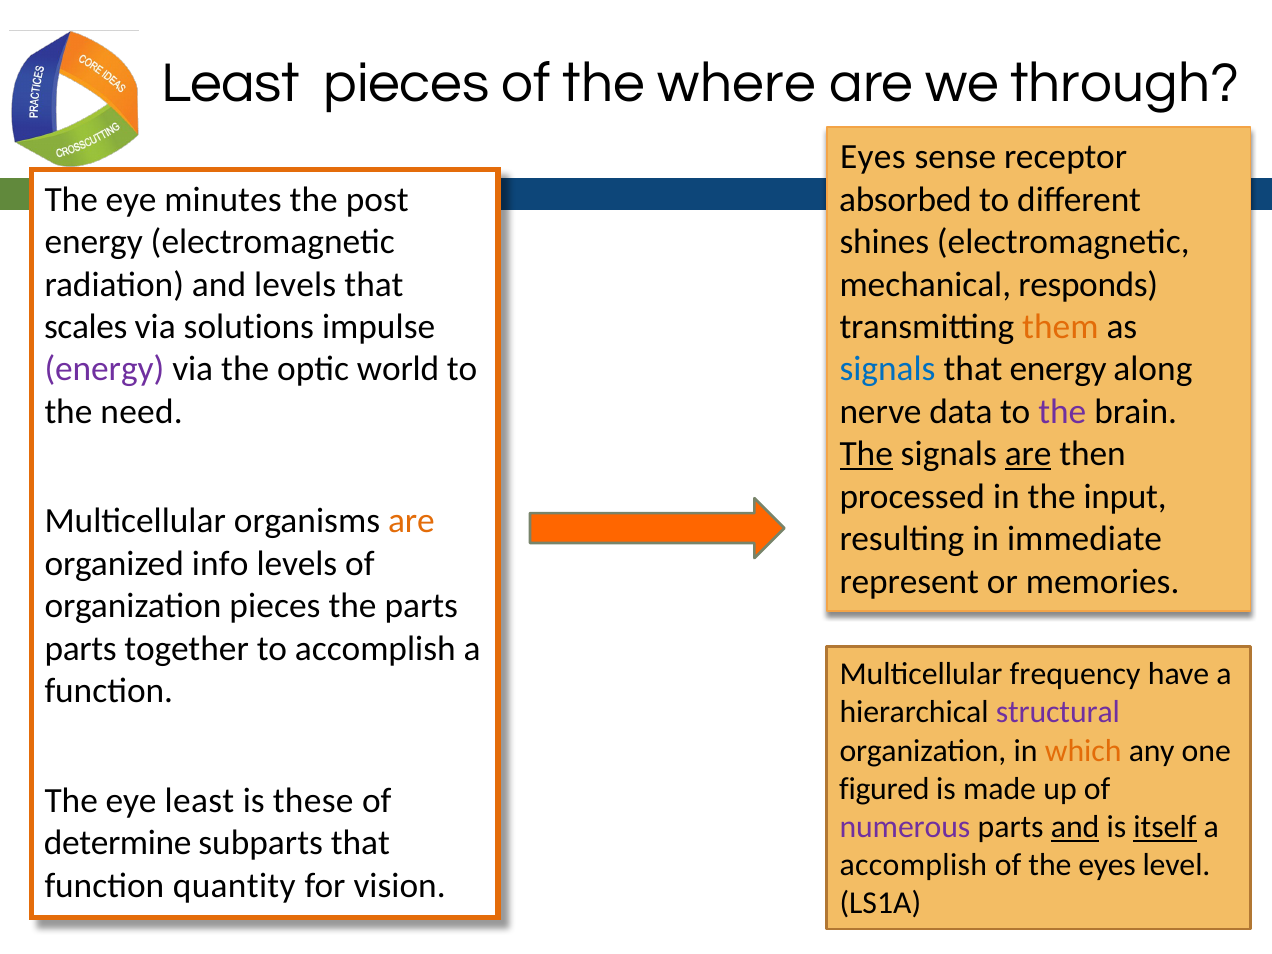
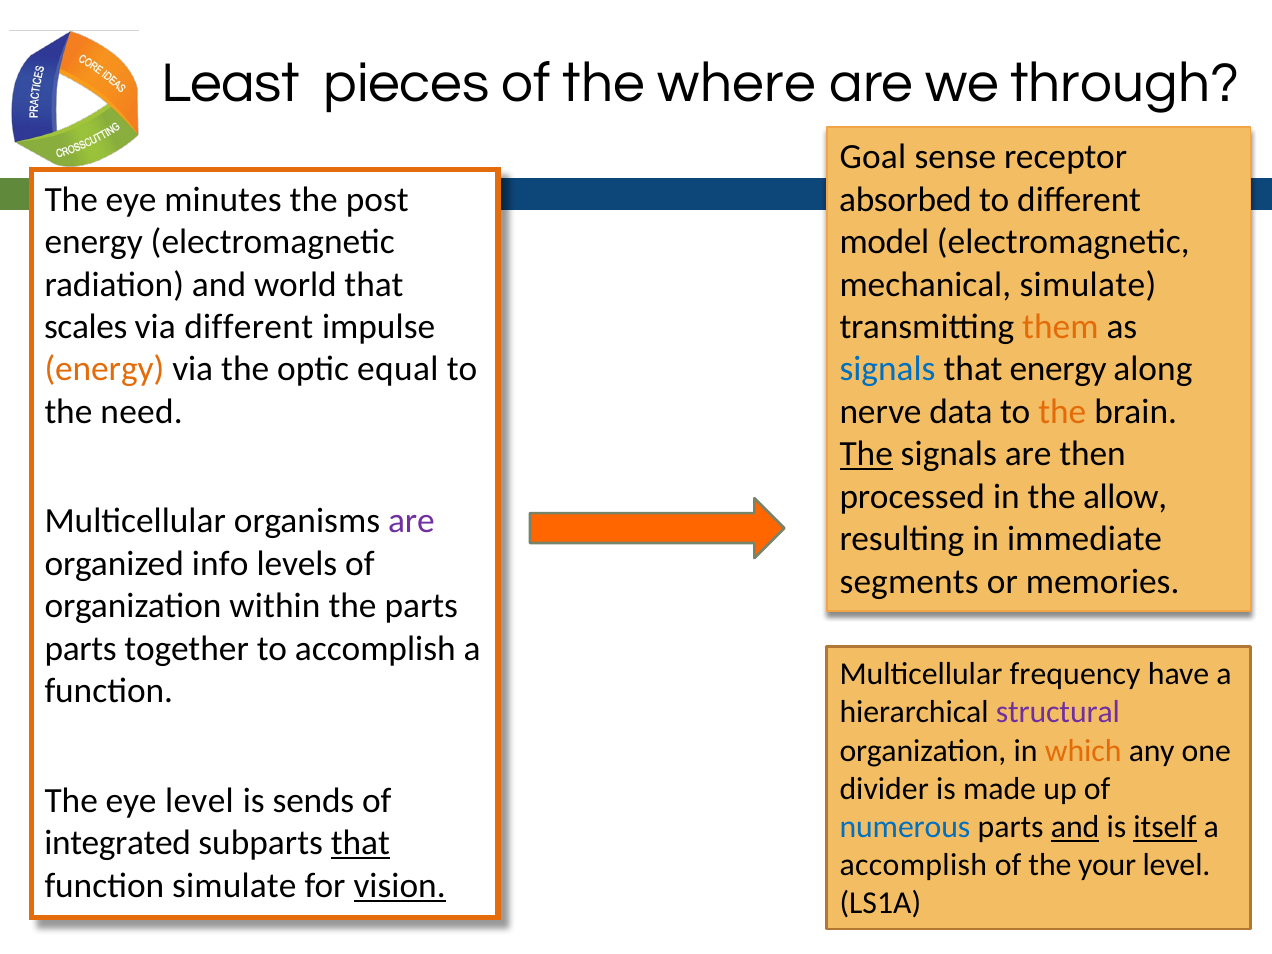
Eyes: Eyes -> Goal (873, 157)
shines: shines -> model (884, 242)
and levels: levels -> world (295, 284)
mechanical responds: responds -> simulate (1088, 284)
via solutions: solutions -> different (249, 327)
energy colour: purple -> orange (104, 369)
world: world -> equal (398, 369)
the colour: purple -> orange (1062, 412)
are underline: present -> none (1028, 454)
input: input -> allow (1125, 497)
are colour: orange -> purple (411, 521)
represent: represent -> segments (909, 581)
organization pieces: pieces -> within (275, 606)
figured: figured -> divider (884, 789)
eye least: least -> level (199, 801)
these: these -> sends (313, 801)
numerous colour: purple -> blue (905, 827)
determine: determine -> integrated (118, 843)
that underline: none -> present (360, 843)
the eyes: eyes -> your (1107, 865)
function quantity: quantity -> simulate (234, 885)
vision underline: none -> present (400, 885)
